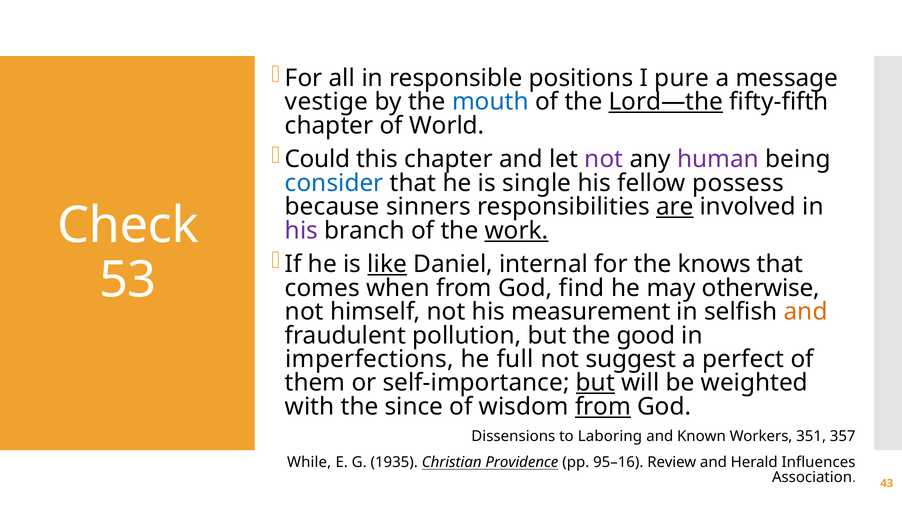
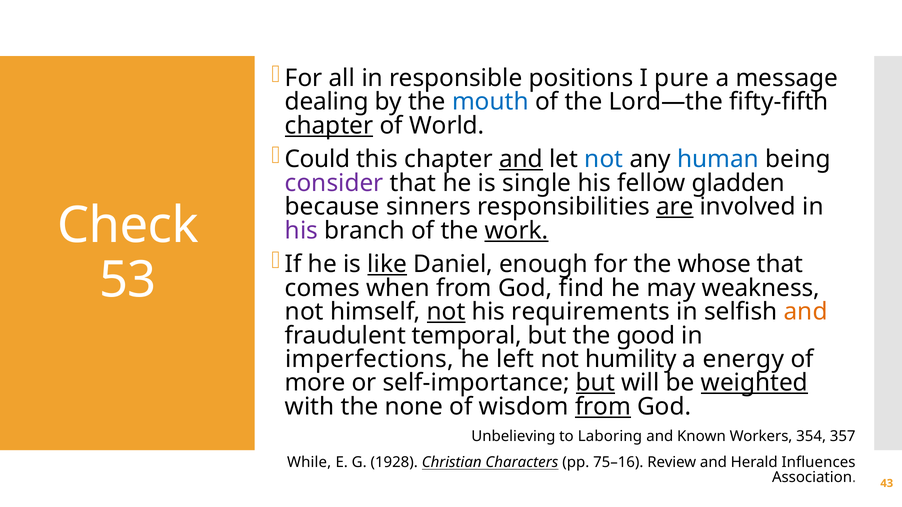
vestige: vestige -> dealing (327, 102)
Lord—the underline: present -> none (666, 102)
chapter underline: none -> present (329, 126)
and underline: none -> present (521, 160)
not colour: purple -> blue (604, 160)
human colour: purple -> blue (718, 160)
consider colour: blue -> purple (334, 183)
possess: possess -> gladden (738, 183)
internal: internal -> enough (544, 265)
knows: knows -> whose (714, 265)
otherwise: otherwise -> weakness (761, 288)
not underline: none -> present (446, 312)
measurement: measurement -> requirements (591, 312)
pollution: pollution -> temporal (467, 336)
full: full -> left (515, 359)
suggest: suggest -> humility (631, 359)
perfect: perfect -> energy (743, 359)
them: them -> more (315, 383)
weighted underline: none -> present (754, 383)
since: since -> none (414, 407)
Dissensions: Dissensions -> Unbelieving (513, 437)
351: 351 -> 354 (811, 437)
1935: 1935 -> 1928 (394, 463)
Providence: Providence -> Characters (522, 463)
95–16: 95–16 -> 75–16 (618, 463)
